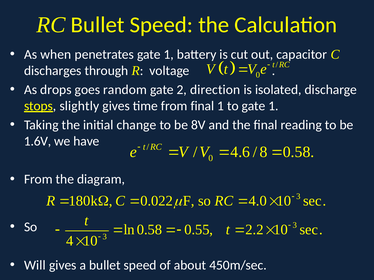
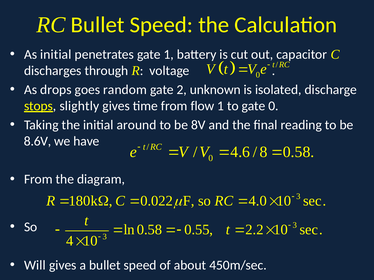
As when: when -> initial (56, 55)
direction: direction -> unknown (215, 90)
from final: final -> flow (202, 106)
to gate 1: 1 -> 0 (273, 106)
change: change -> around (136, 125)
1.6V: 1.6V -> 8.6V (38, 141)
